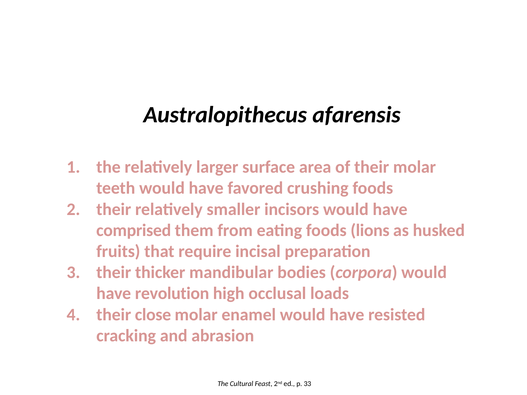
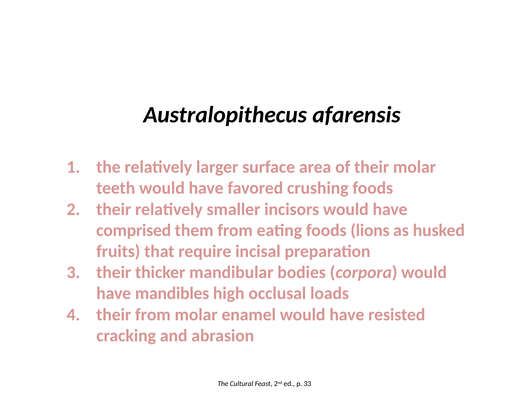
revolution: revolution -> mandibles (172, 294)
their close: close -> from (153, 315)
